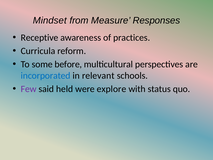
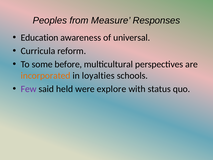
Mindset: Mindset -> Peoples (50, 20)
Receptive: Receptive -> Education (40, 38)
practices: practices -> universal (132, 38)
incorporated colour: blue -> orange (46, 75)
relevant: relevant -> loyalties (98, 75)
